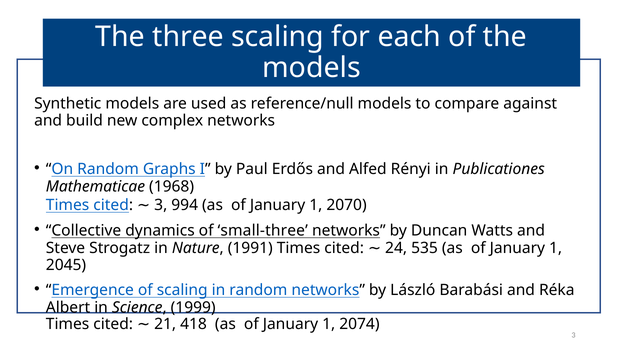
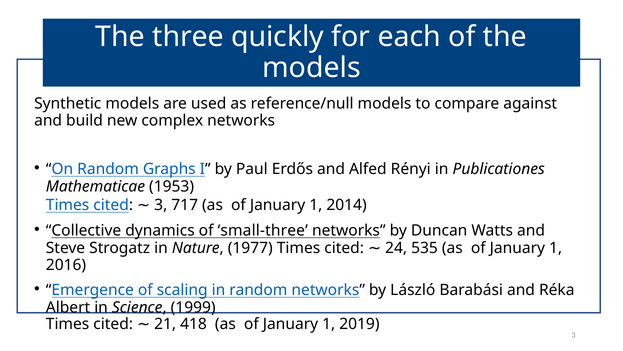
three scaling: scaling -> quickly (278, 37)
1968: 1968 -> 1953 (172, 186)
994: 994 -> 717 (185, 205)
2070: 2070 -> 2014 (347, 205)
1991: 1991 -> 1977 (250, 248)
2045: 2045 -> 2016 (66, 264)
2074: 2074 -> 2019 (359, 324)
